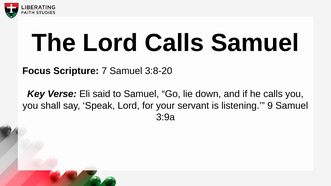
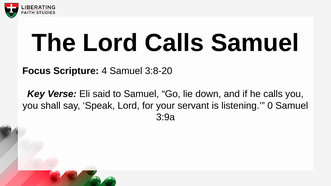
7: 7 -> 4 (104, 71)
9: 9 -> 0 (270, 106)
